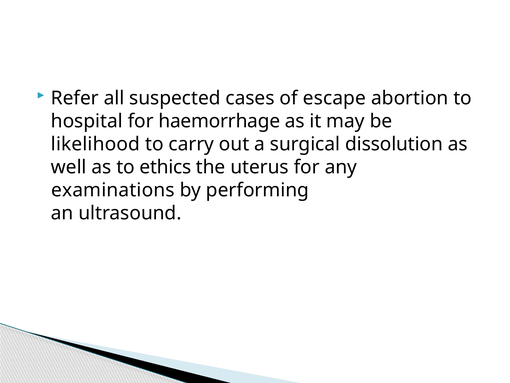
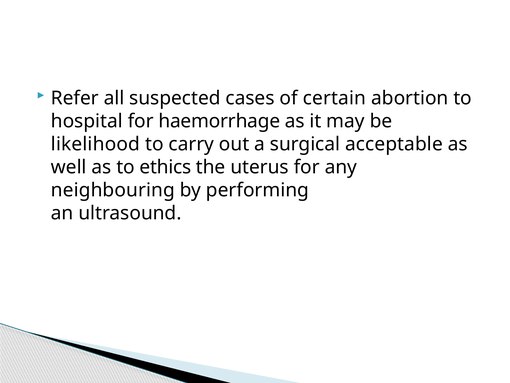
escape: escape -> certain (334, 98)
dissolution: dissolution -> acceptable (394, 144)
examinations: examinations -> neighbouring (113, 190)
